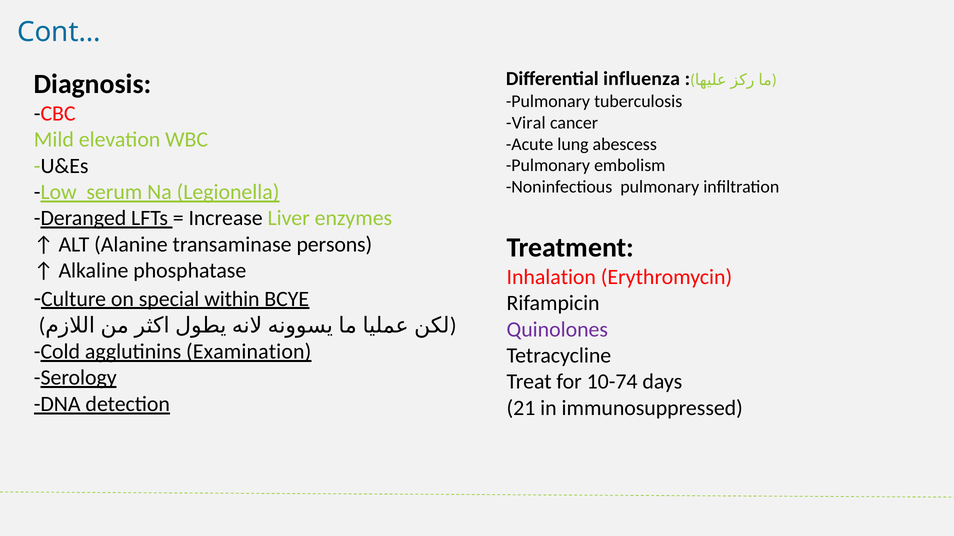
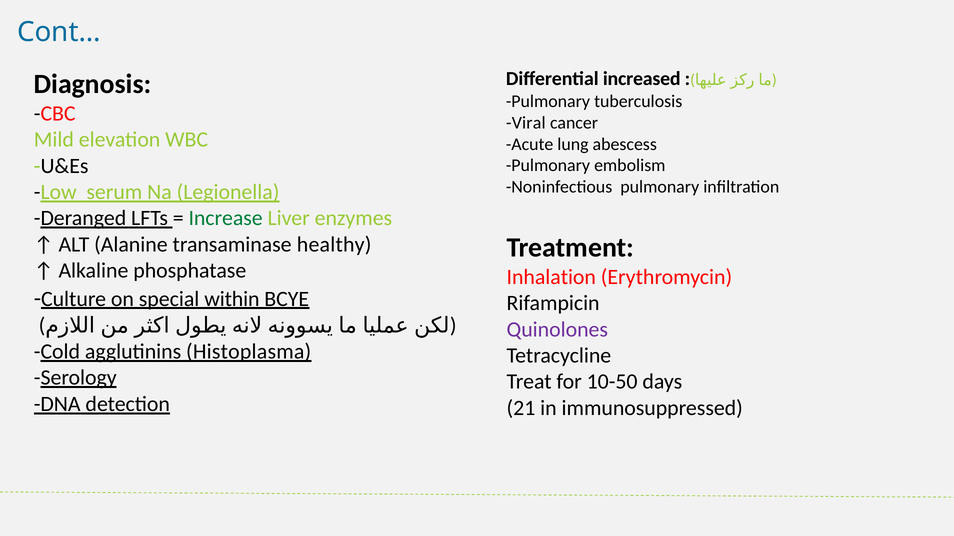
influenza: influenza -> increased (642, 79)
Increase colour: black -> green (226, 218)
persons: persons -> healthy (334, 245)
Examination: Examination -> Histoplasma (249, 352)
10-74: 10-74 -> 10-50 (612, 382)
